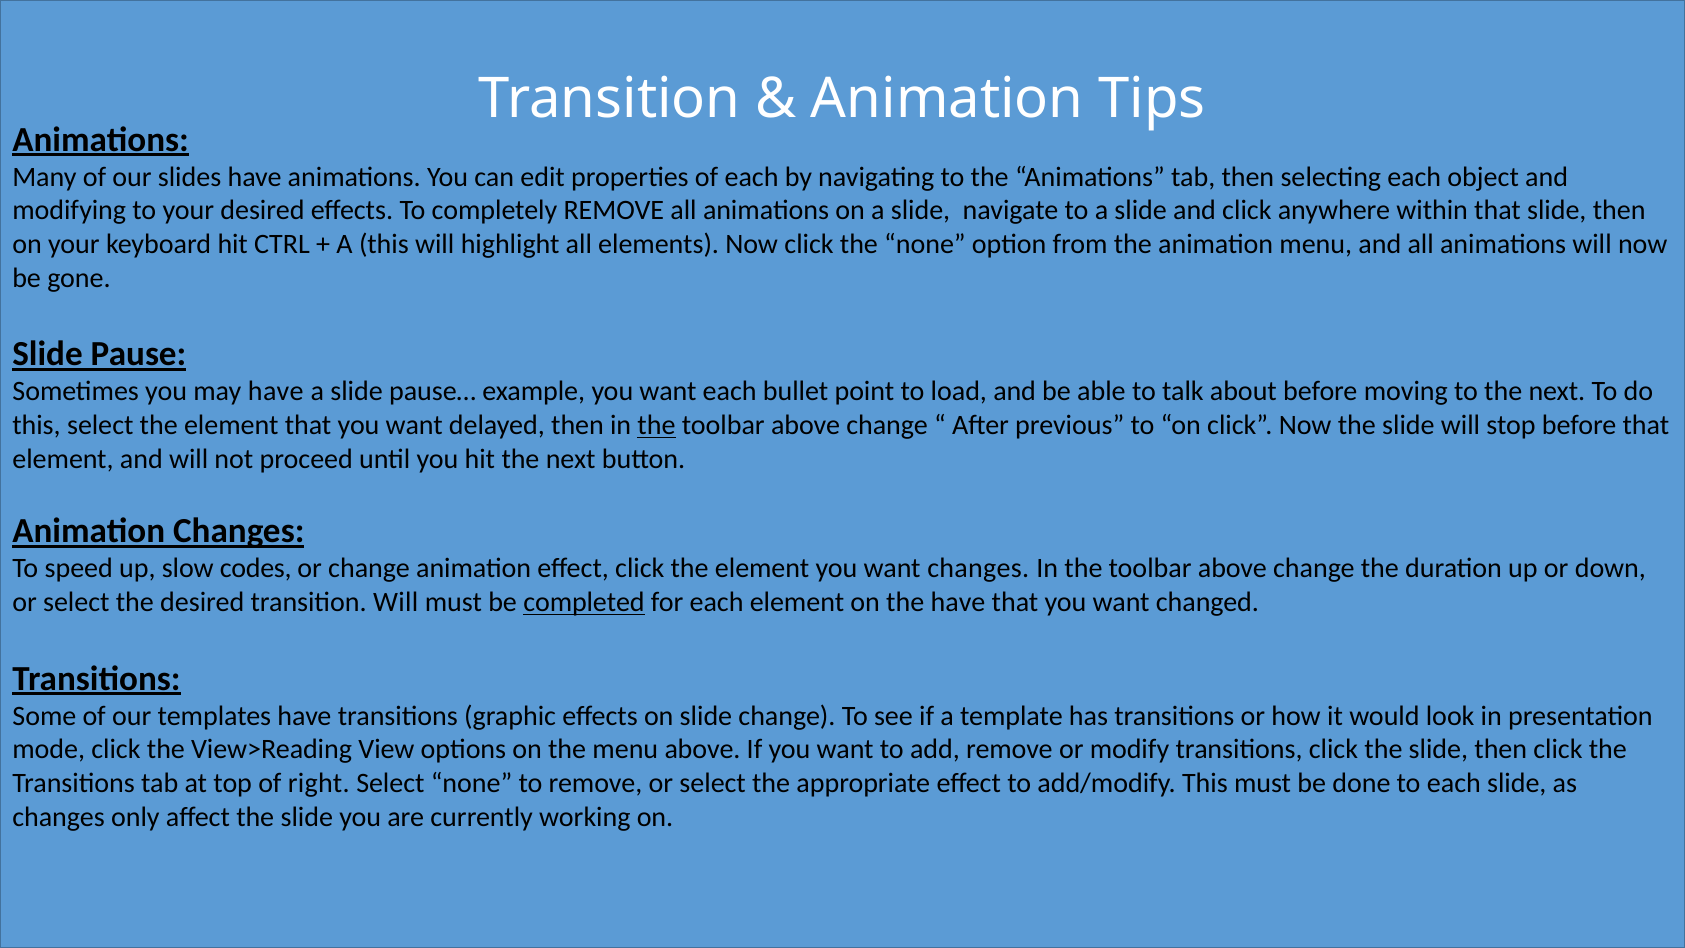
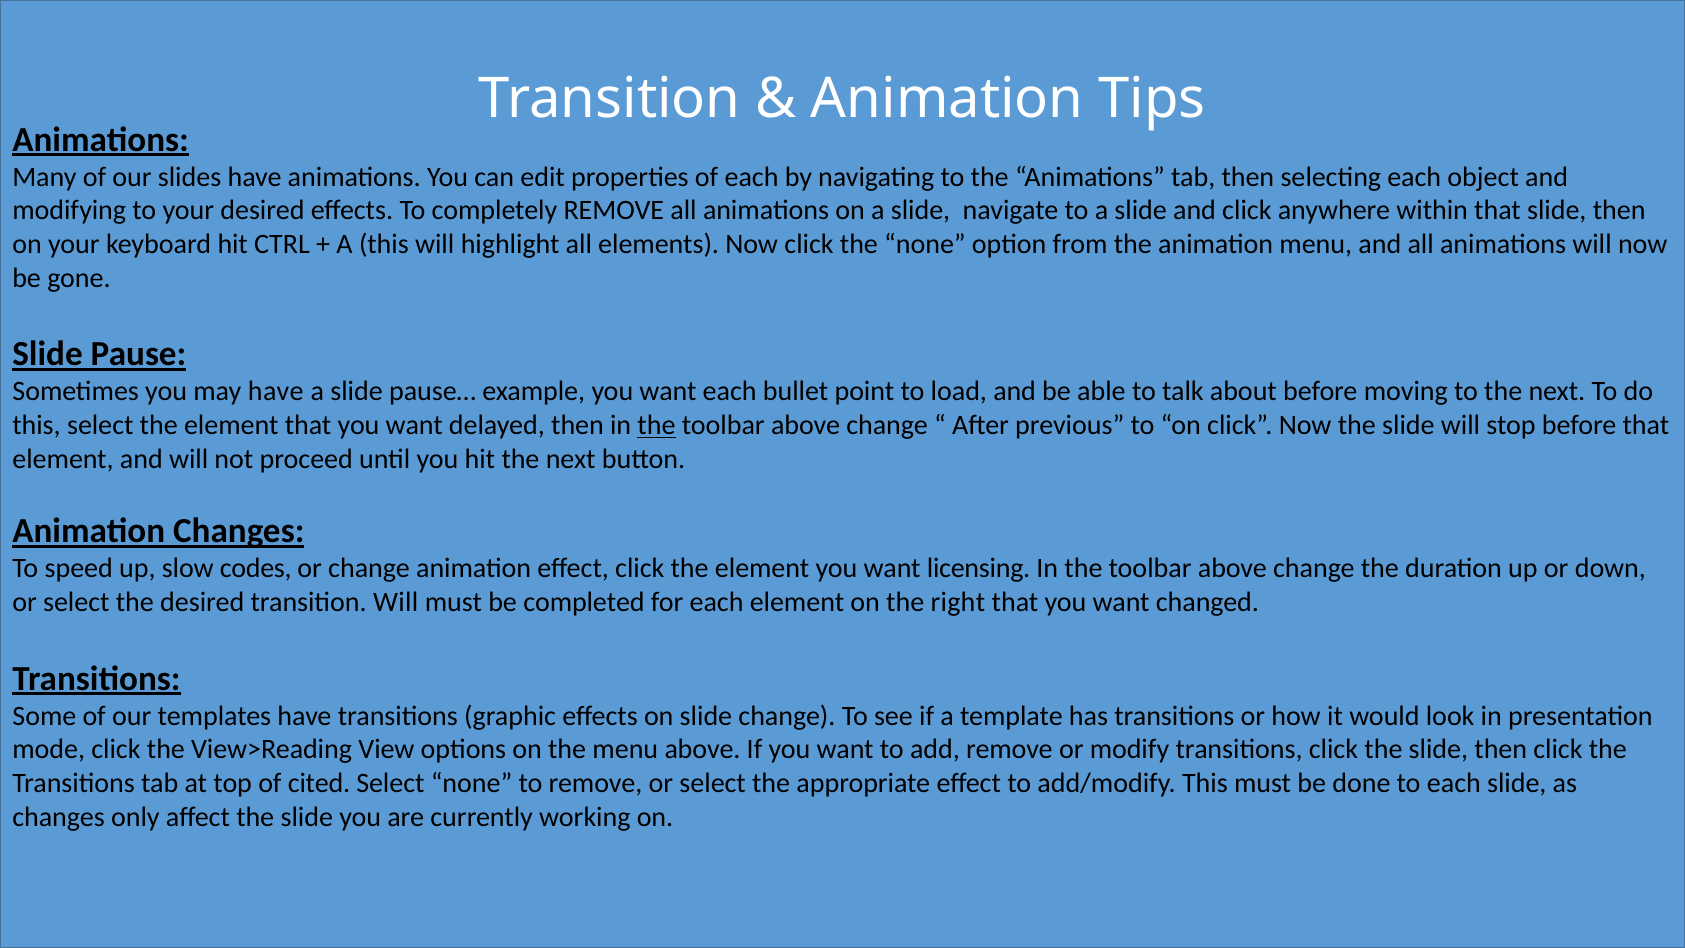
want changes: changes -> licensing (979, 568)
completed underline: present -> none (584, 602)
the have: have -> right (958, 602)
right: right -> cited (319, 783)
